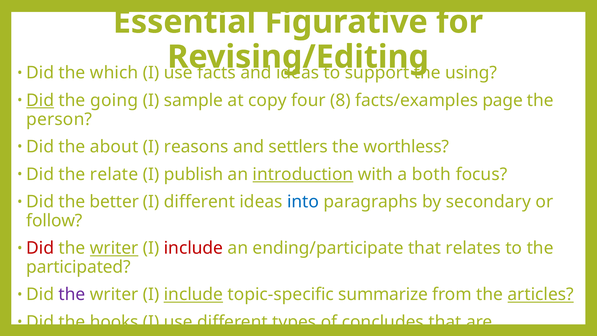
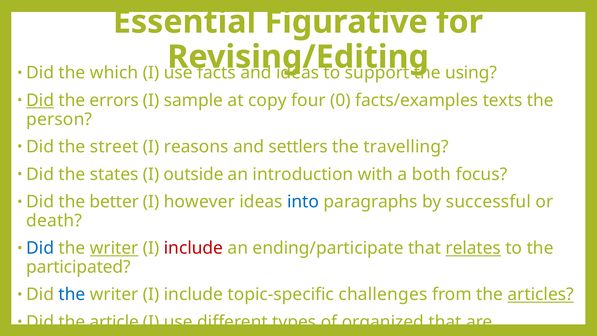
going: going -> errors (114, 100)
8: 8 -> 0 (340, 100)
page: page -> texts (503, 100)
about: about -> street (114, 147)
worthless: worthless -> travelling (406, 147)
relate: relate -> states (114, 174)
publish: publish -> outside (194, 174)
introduction underline: present -> none (303, 174)
I different: different -> however (199, 202)
secondary: secondary -> successful (488, 202)
follow: follow -> death (54, 221)
Did colour: red -> blue (40, 248)
relates underline: none -> present (473, 248)
the colour: purple -> blue (72, 294)
include underline: present -> none (193, 294)
summarize: summarize -> challenges (383, 294)
hooks: hooks -> article (114, 322)
concludes: concludes -> organized (383, 322)
